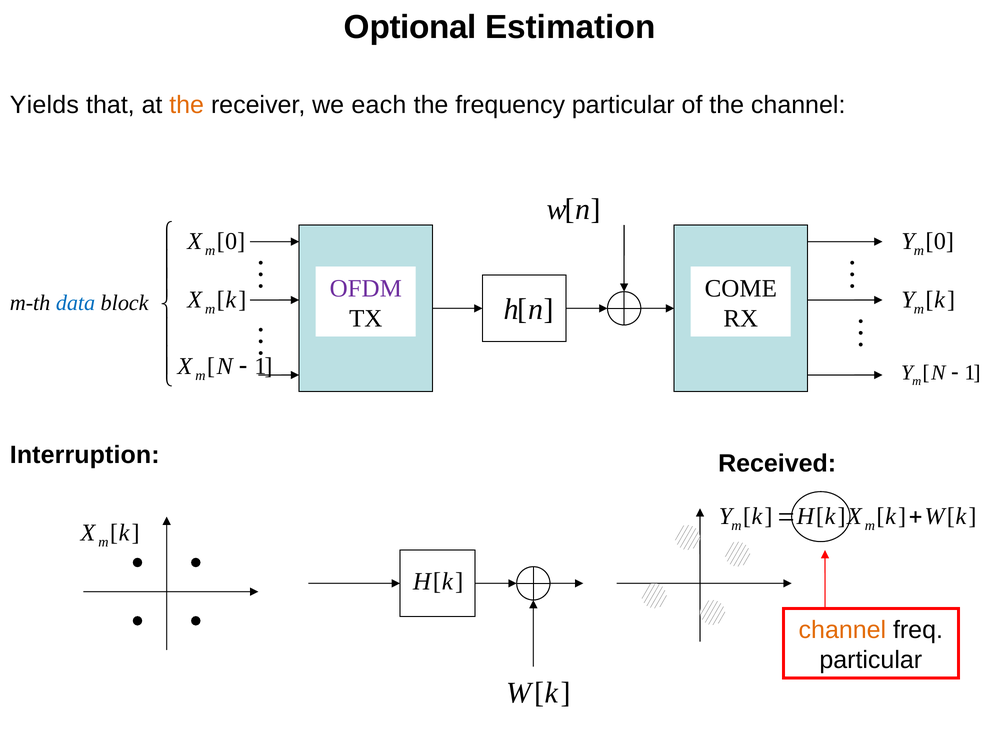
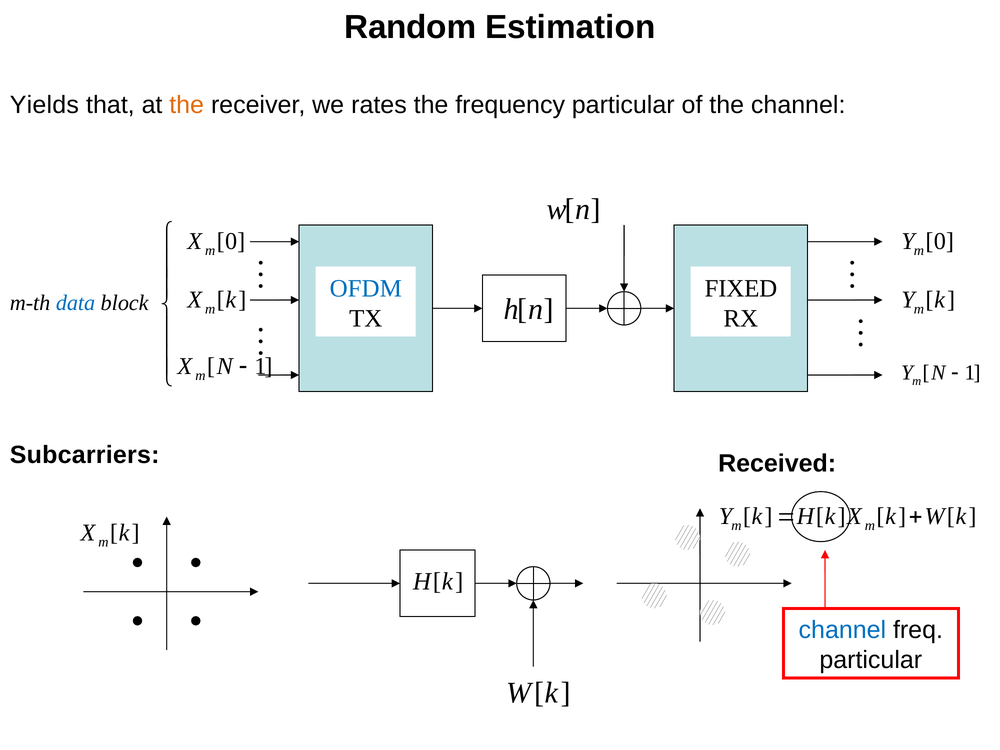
Optional: Optional -> Random (410, 27)
each: each -> rates (379, 105)
OFDM colour: purple -> blue (366, 288)
COME: COME -> FIXED (741, 288)
Interruption: Interruption -> Subcarriers (85, 455)
channel colour: orange -> blue (842, 630)
